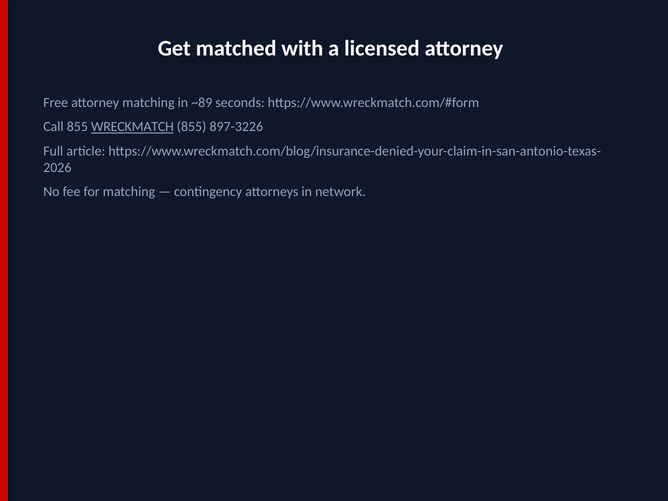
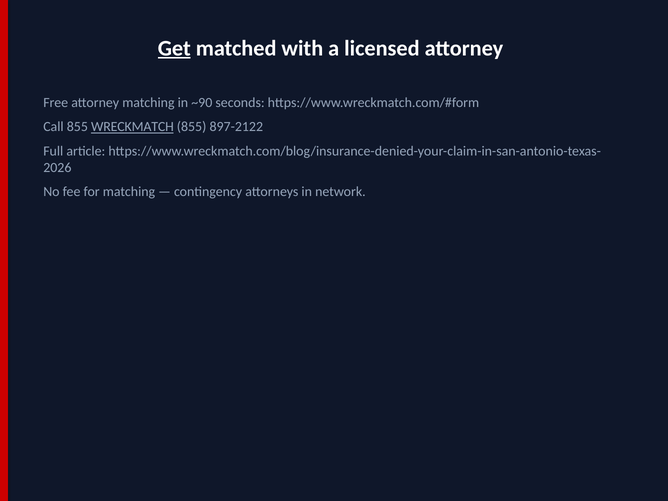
Get underline: none -> present (174, 48)
~89: ~89 -> ~90 (202, 103)
897-3226: 897-3226 -> 897-2122 (236, 127)
